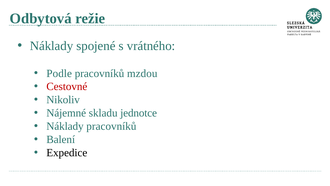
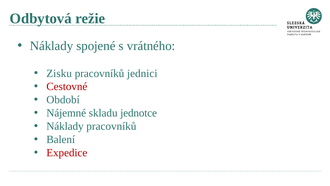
Podle: Podle -> Zisku (59, 73)
mzdou: mzdou -> jednici (142, 73)
Nikoliv: Nikoliv -> Období (63, 100)
Expedice colour: black -> red (67, 152)
